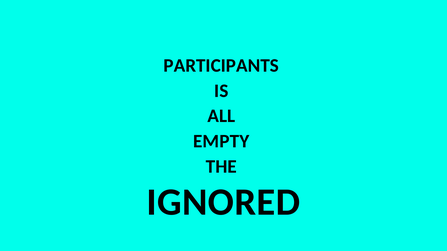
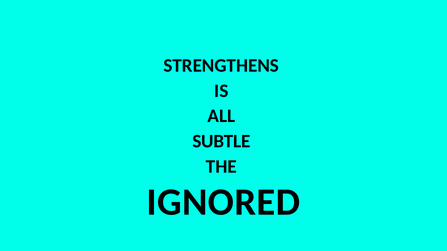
PARTICIPANTS: PARTICIPANTS -> STRENGTHENS (221, 66)
EMPTY: EMPTY -> SUBTLE (221, 142)
